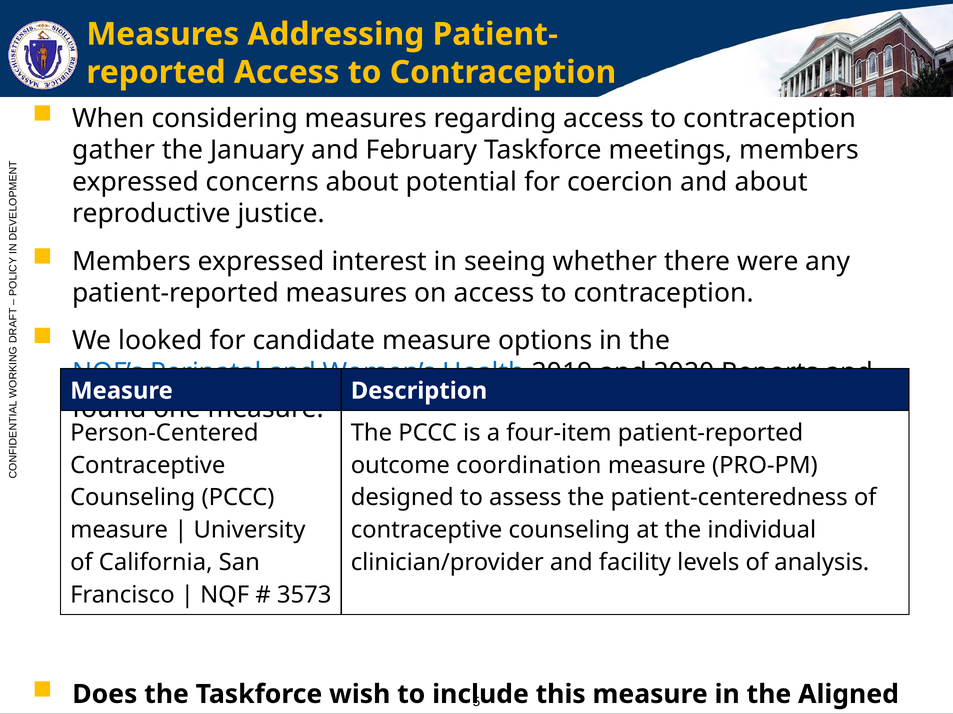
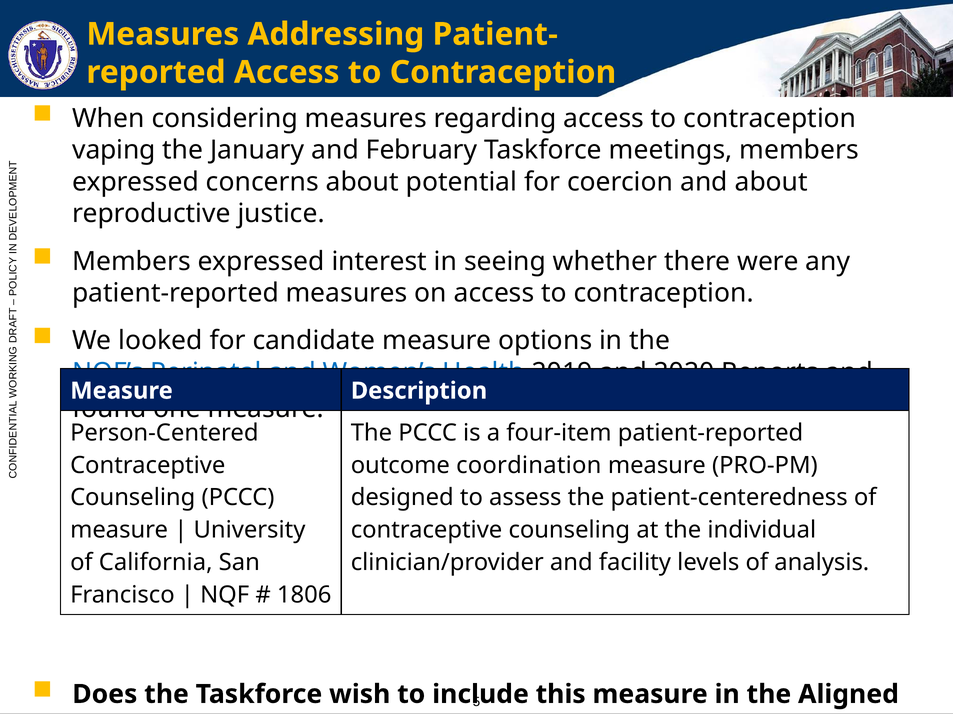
gather: gather -> vaping (114, 150)
3573: 3573 -> 1806 (304, 595)
